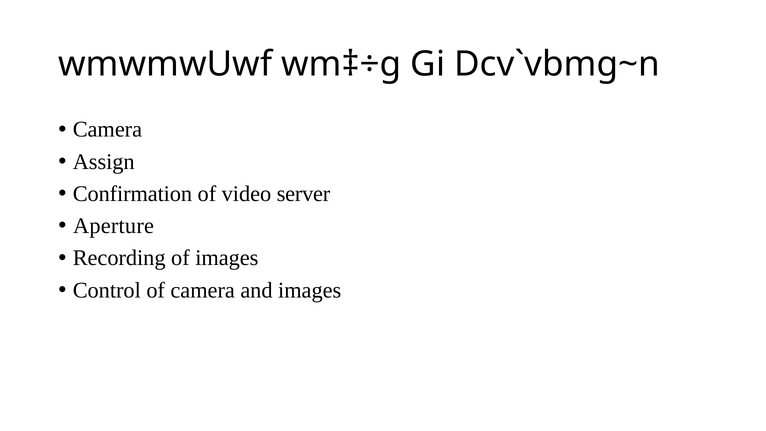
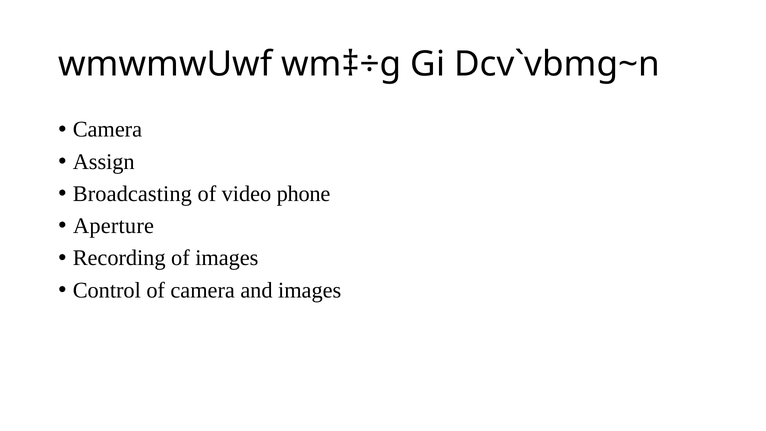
Confirmation: Confirmation -> Broadcasting (132, 194)
server: server -> phone (303, 194)
